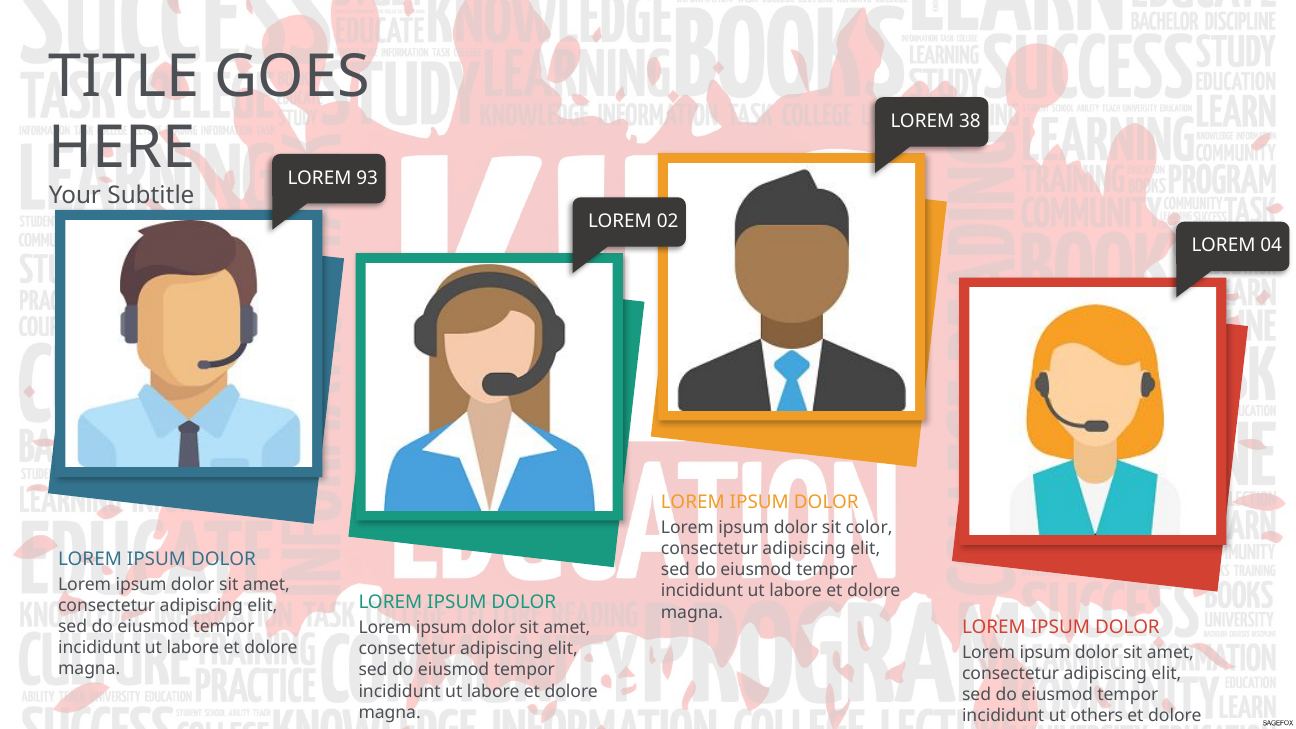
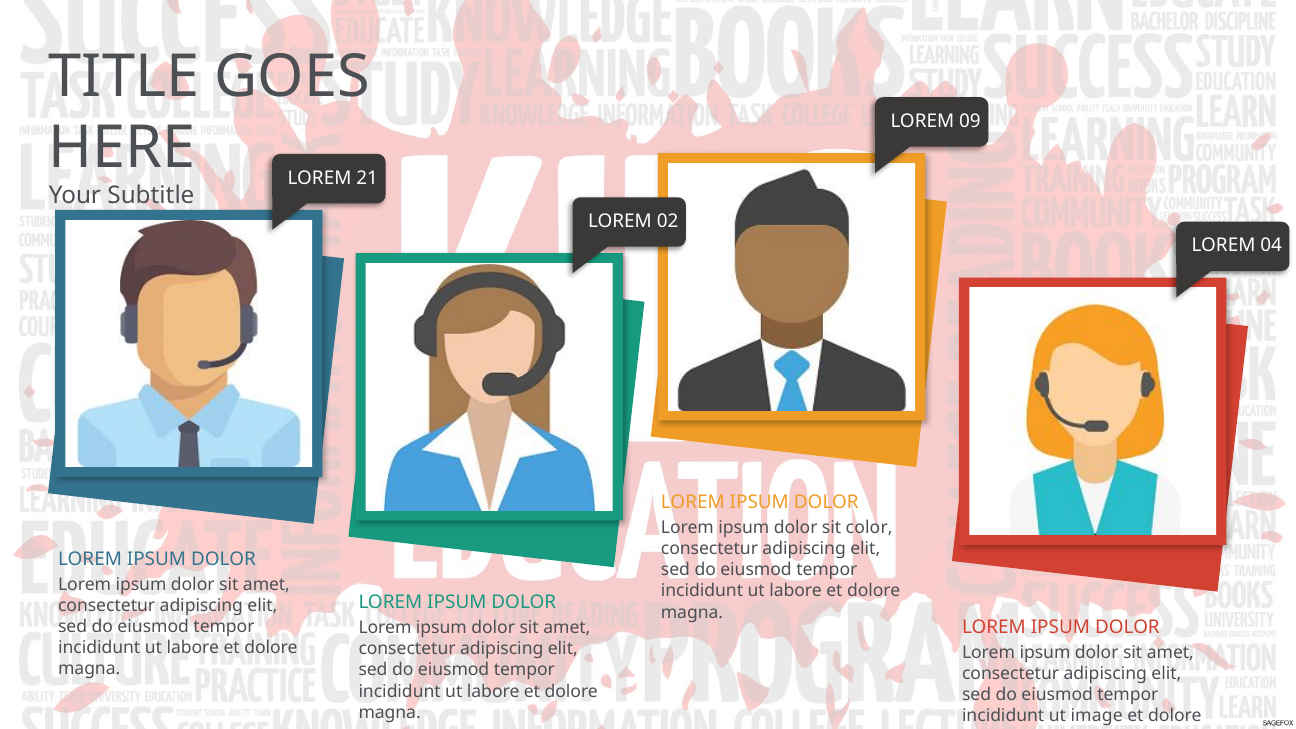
38: 38 -> 09 (970, 121)
93: 93 -> 21 (367, 178)
others: others -> image (1097, 716)
